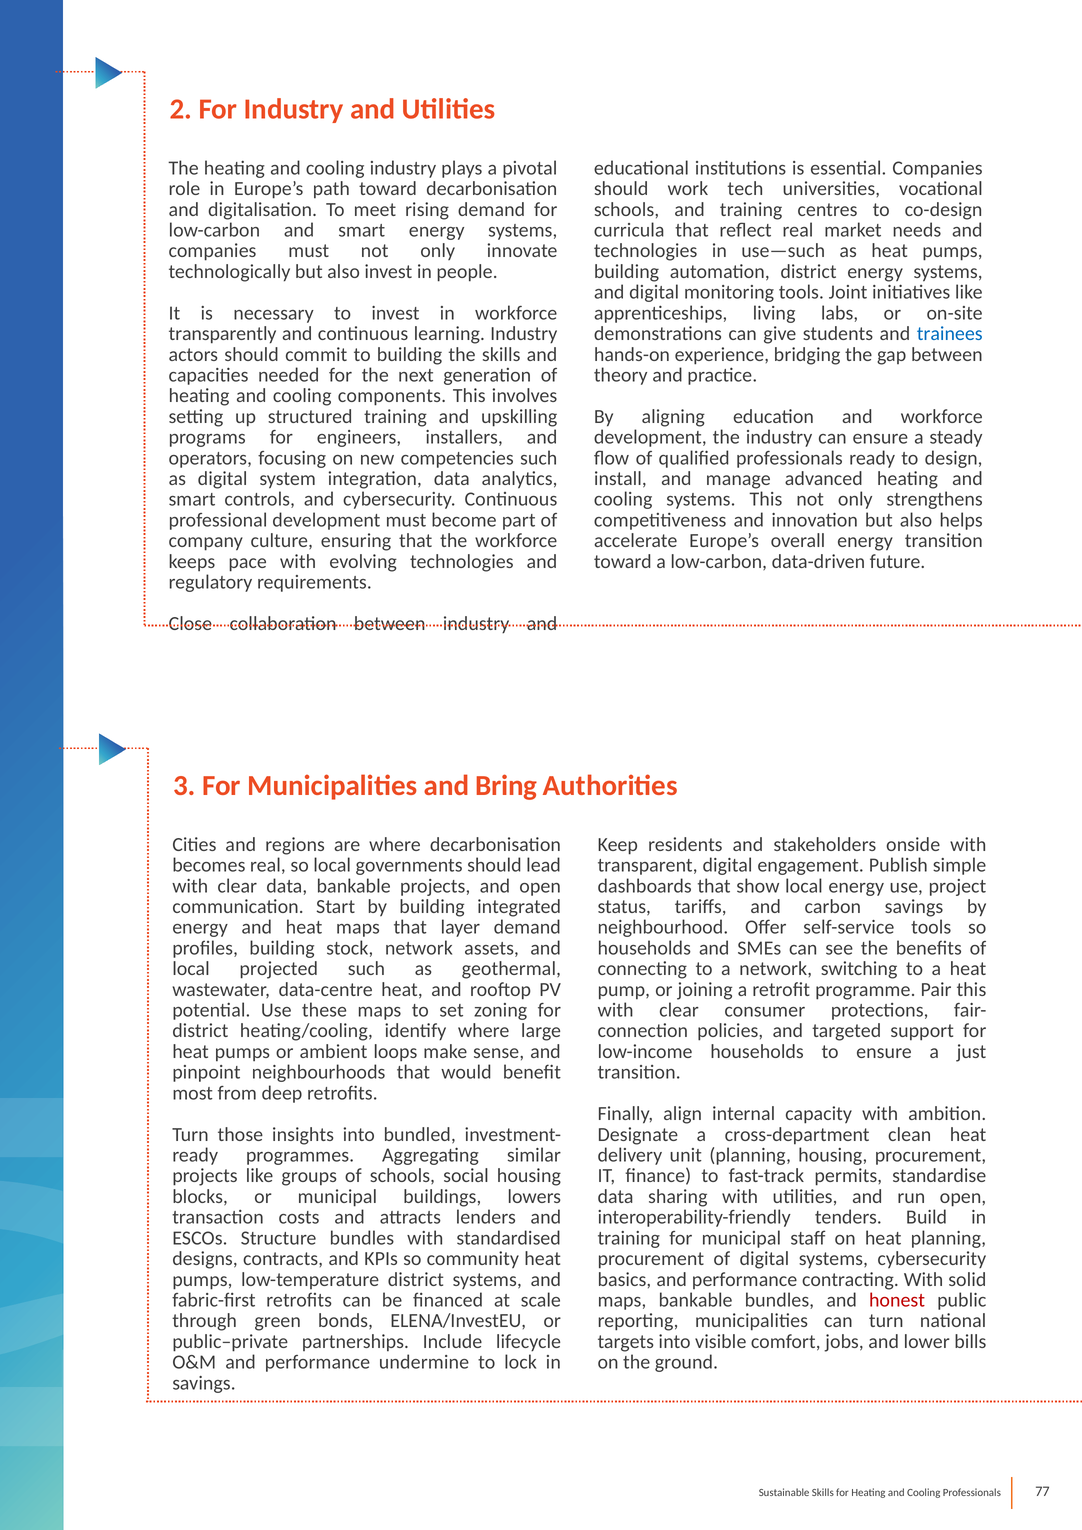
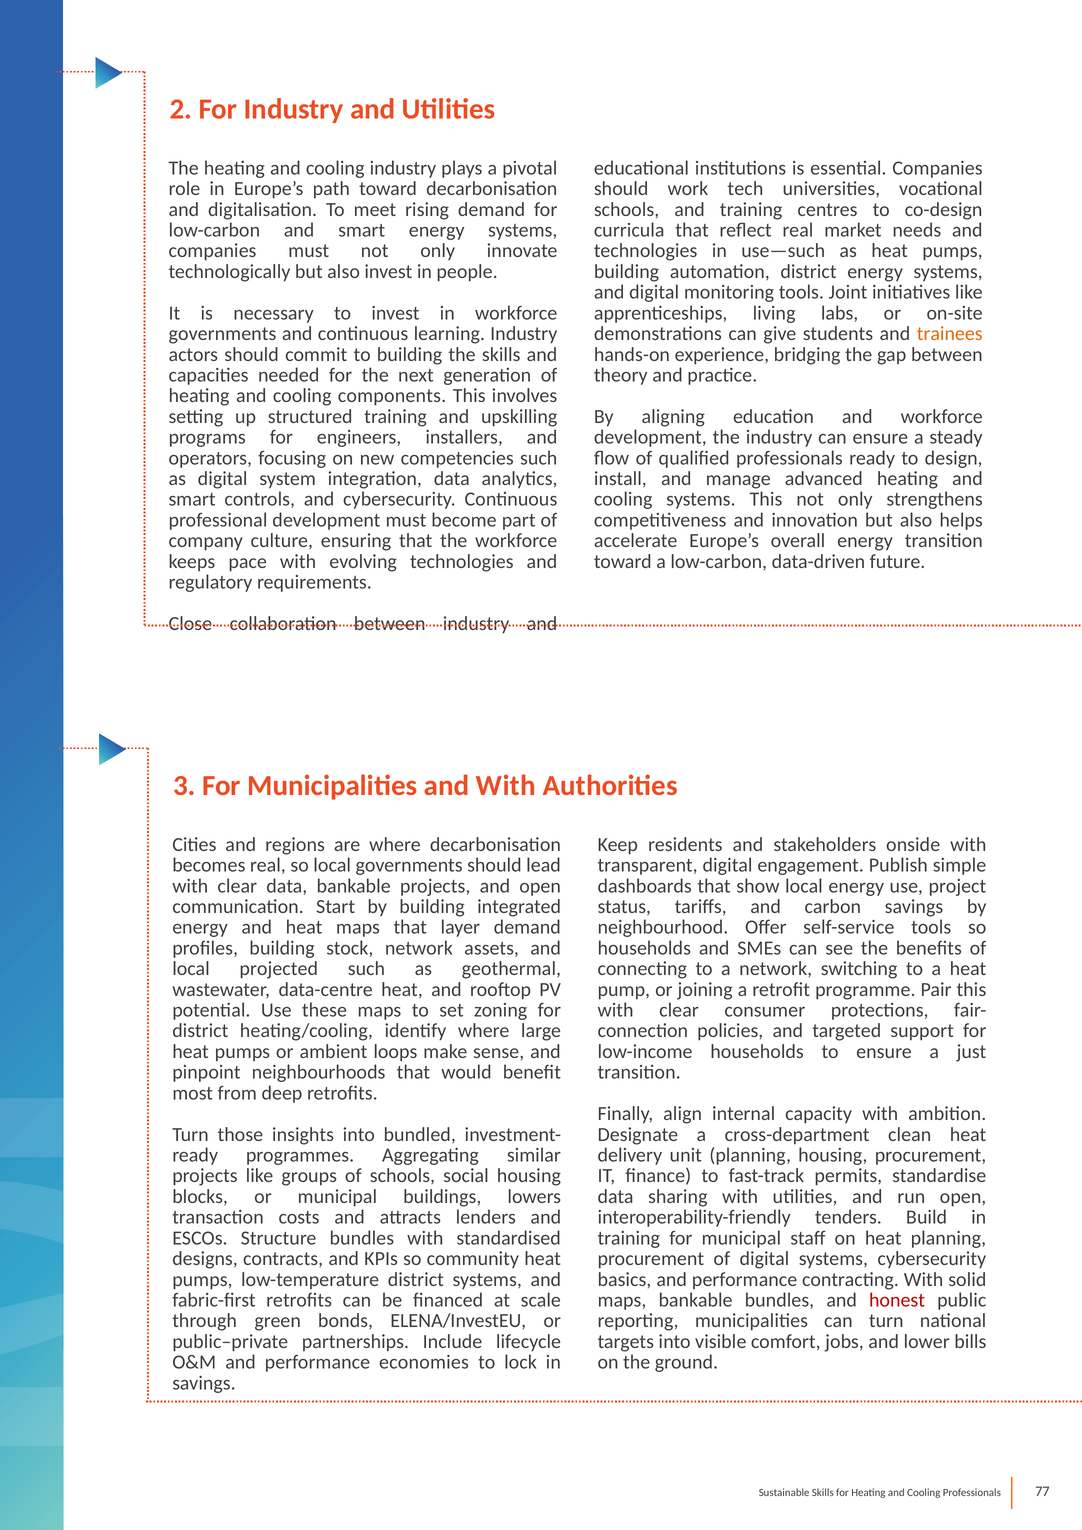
transparently: transparently -> governments (222, 334)
trainees colour: blue -> orange (950, 334)
and Bring: Bring -> With (506, 786)
undermine: undermine -> economies (424, 1363)
